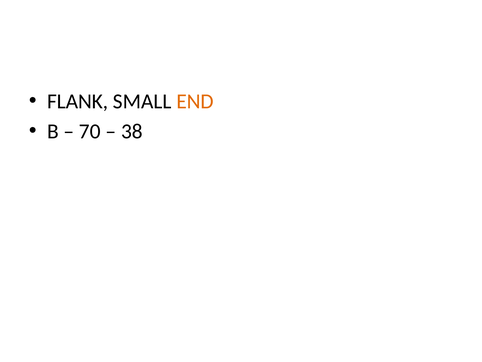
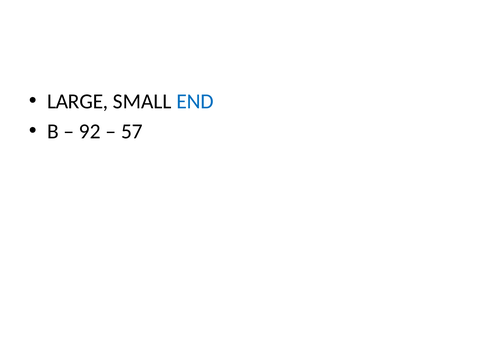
FLANK: FLANK -> LARGE (78, 101)
END colour: orange -> blue (195, 101)
70: 70 -> 92 (90, 131)
38: 38 -> 57 (132, 131)
